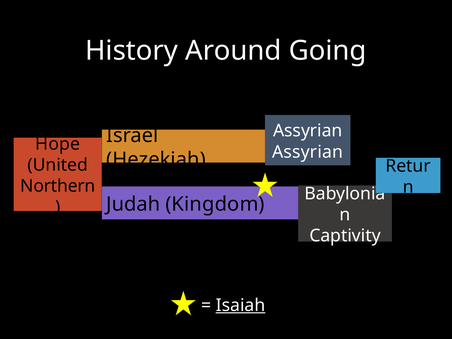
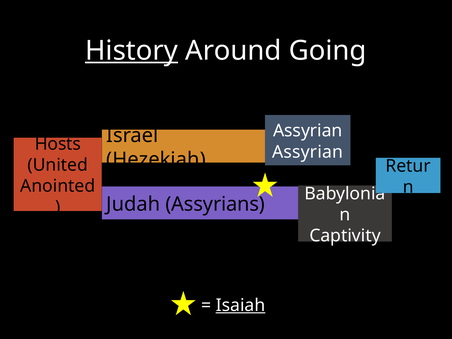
History underline: none -> present (132, 51)
Hope: Hope -> Hosts (58, 144)
Northern: Northern -> Anointed (58, 186)
Kingdom: Kingdom -> Assyrians (215, 204)
